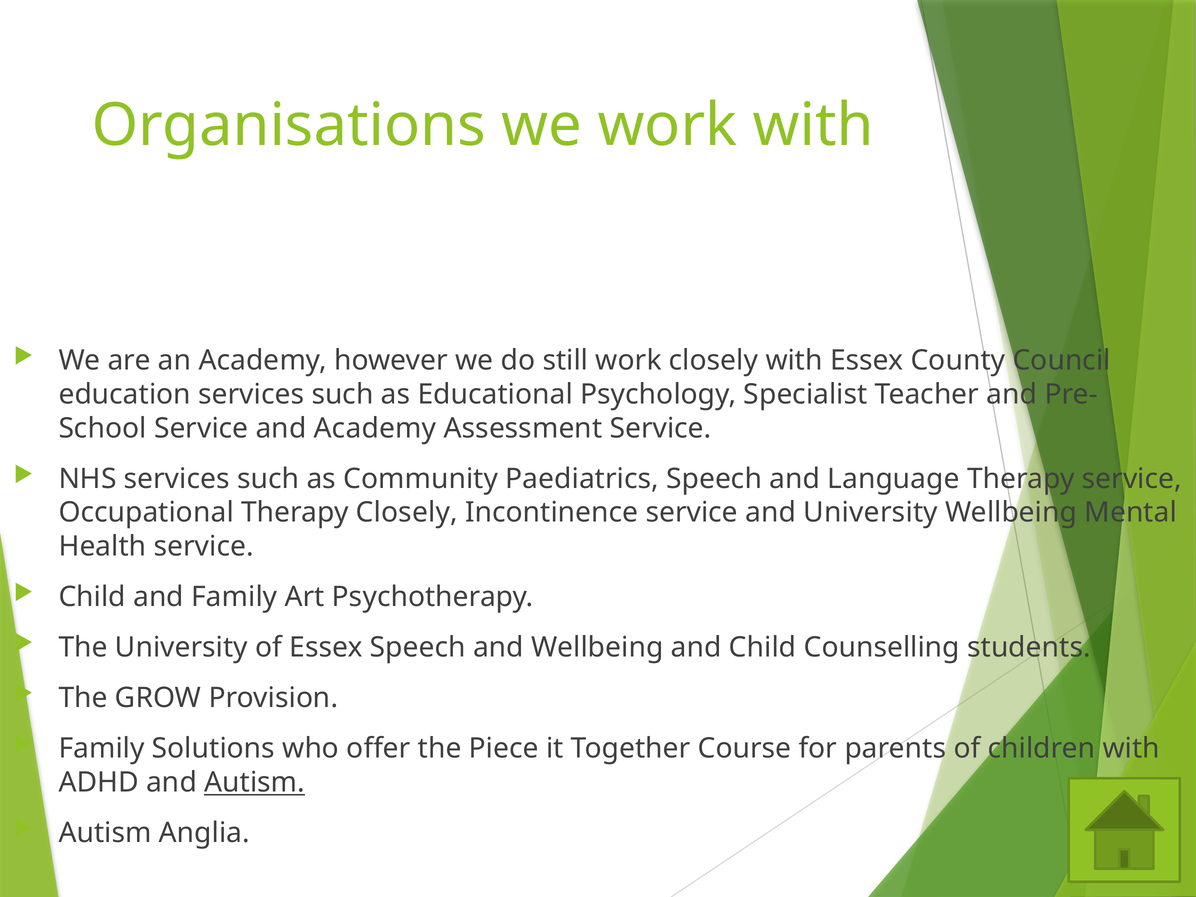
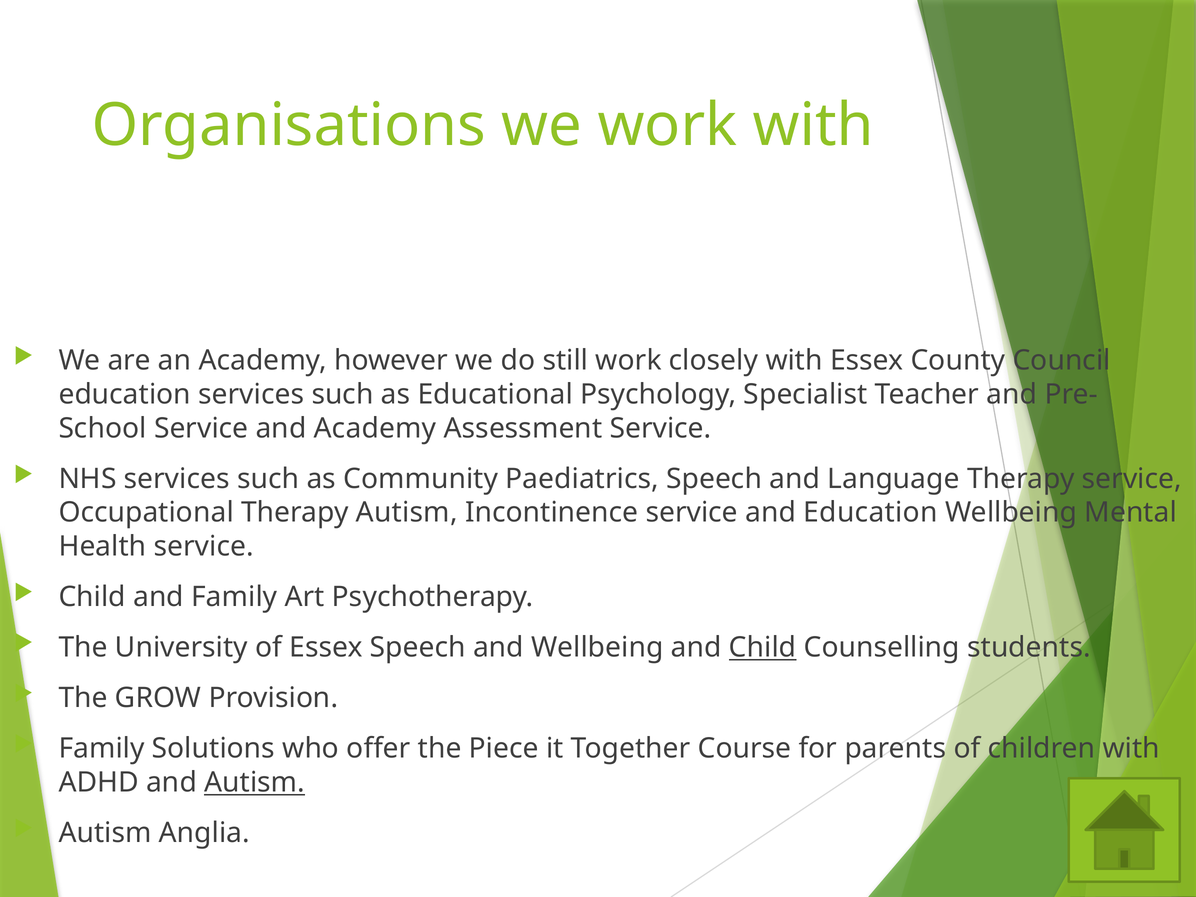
Therapy Closely: Closely -> Autism (407, 513)
and University: University -> Education (871, 513)
Child underline: none -> present (763, 648)
